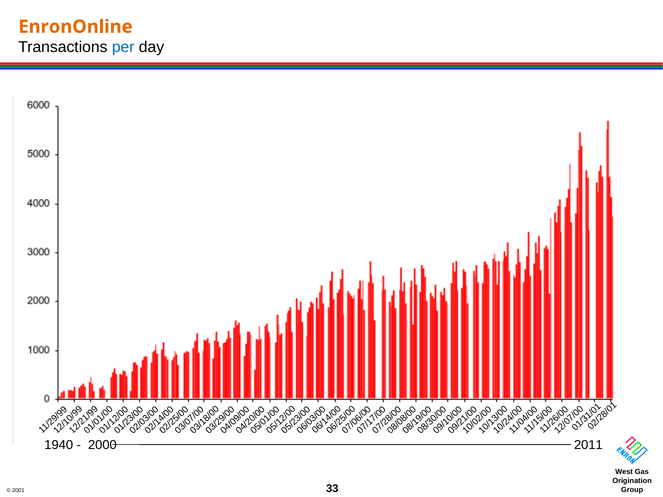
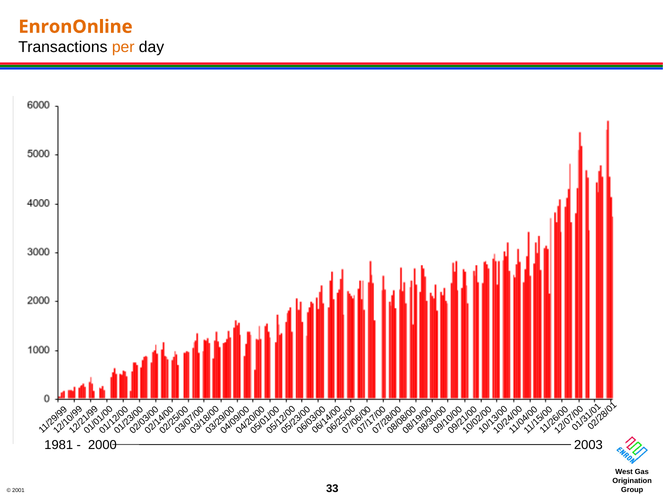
per colour: blue -> orange (123, 47)
1940: 1940 -> 1981 (59, 445)
2011: 2011 -> 2003 (588, 445)
